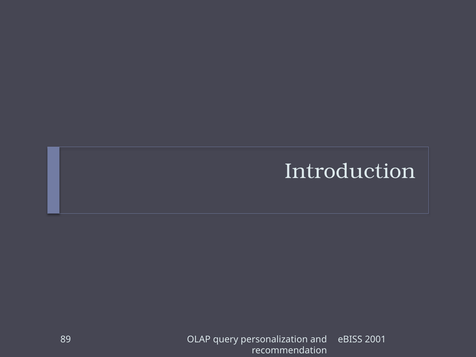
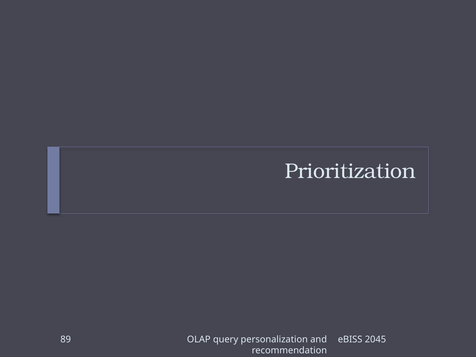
Introduction: Introduction -> Prioritization (350, 171)
2001: 2001 -> 2045 (375, 339)
